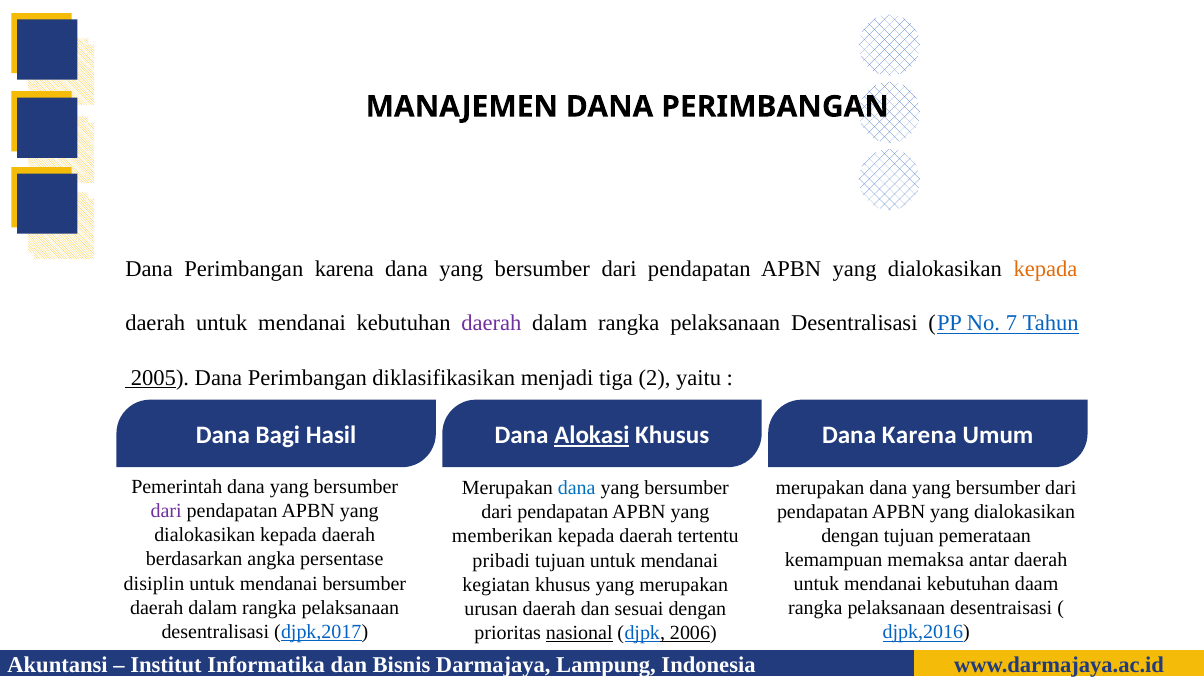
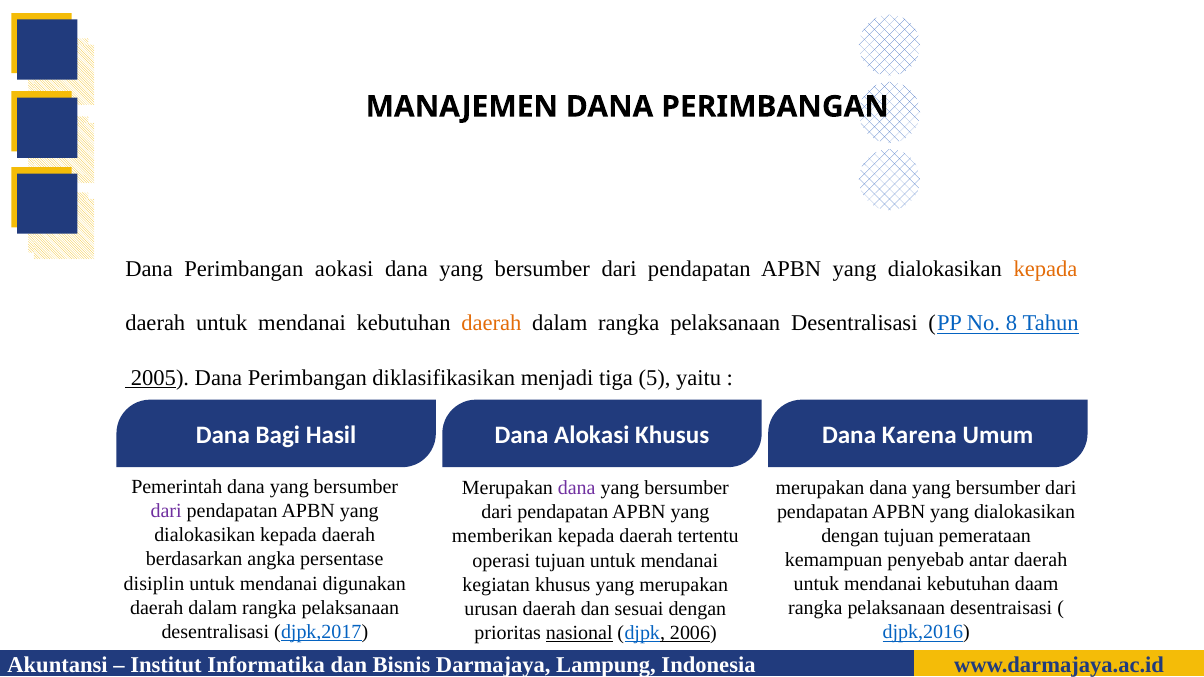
Perimbangan karena: karena -> aokasi (344, 269)
daerah colour: purple -> orange (491, 324)
7: 7 -> 8 (1011, 324)
2: 2 -> 5 (654, 378)
Alokasi underline: present -> none (592, 435)
dana colour: blue -> purple (577, 488)
memaksa: memaksa -> penyebab (926, 560)
pribadi: pribadi -> operasi (501, 561)
mendanai bersumber: bersumber -> digunakan (364, 584)
